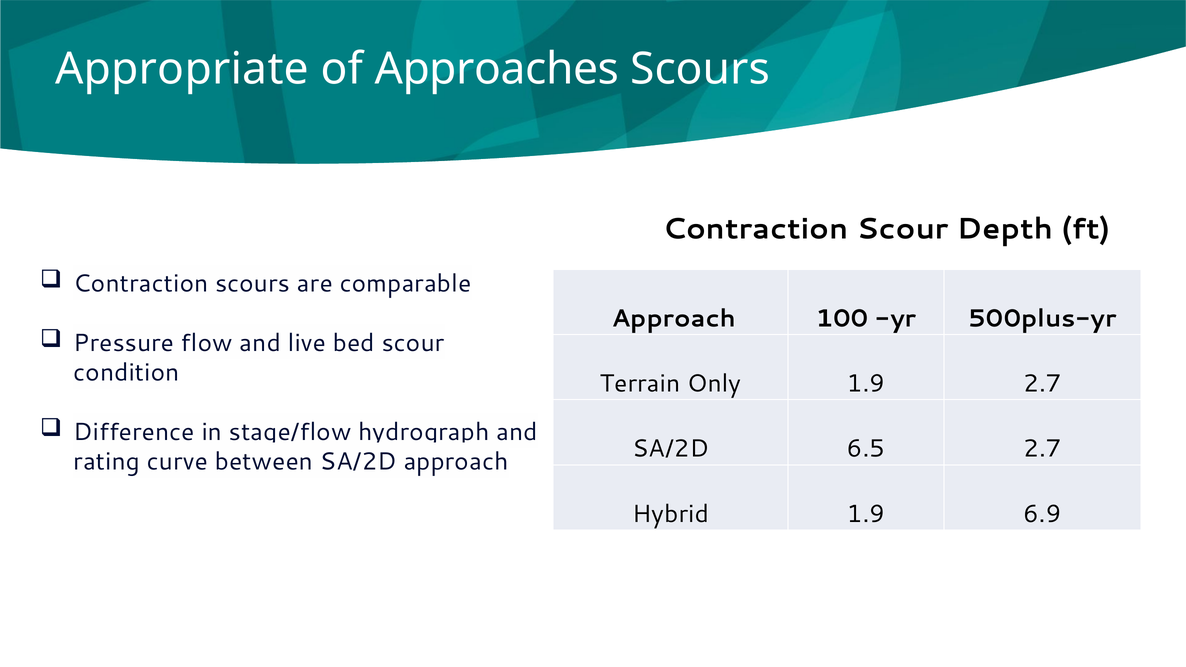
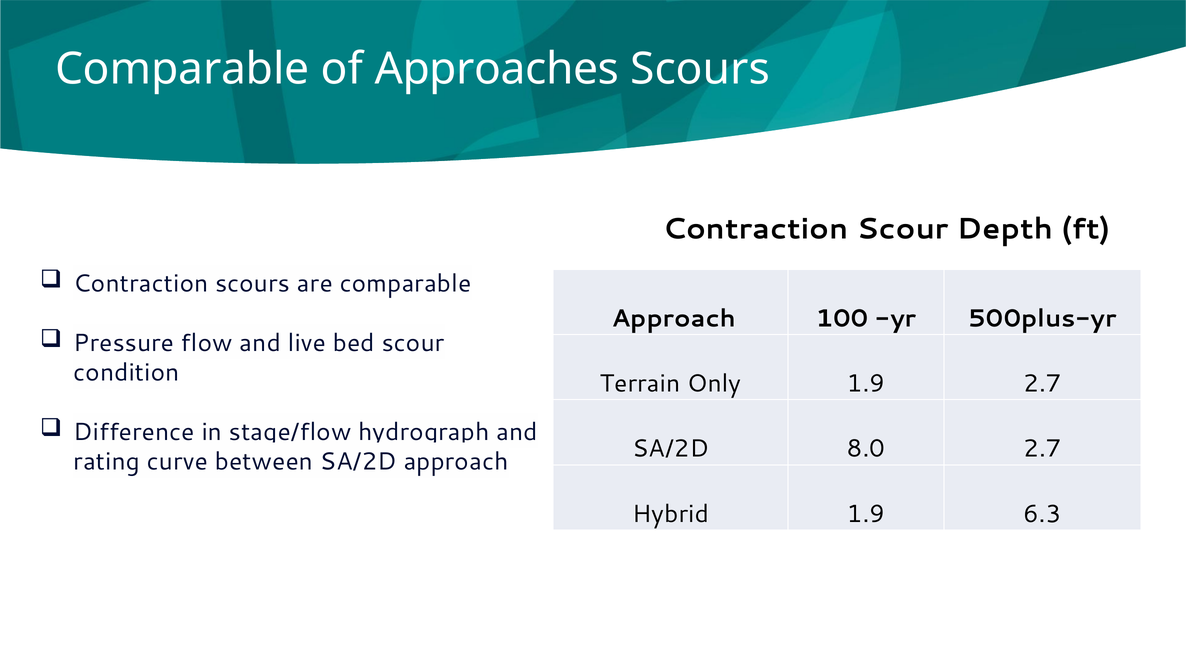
Appropriate: Appropriate -> Comparable (182, 69)
6.5: 6.5 -> 8.0 (866, 449)
6.9: 6.9 -> 6.3 (1042, 514)
